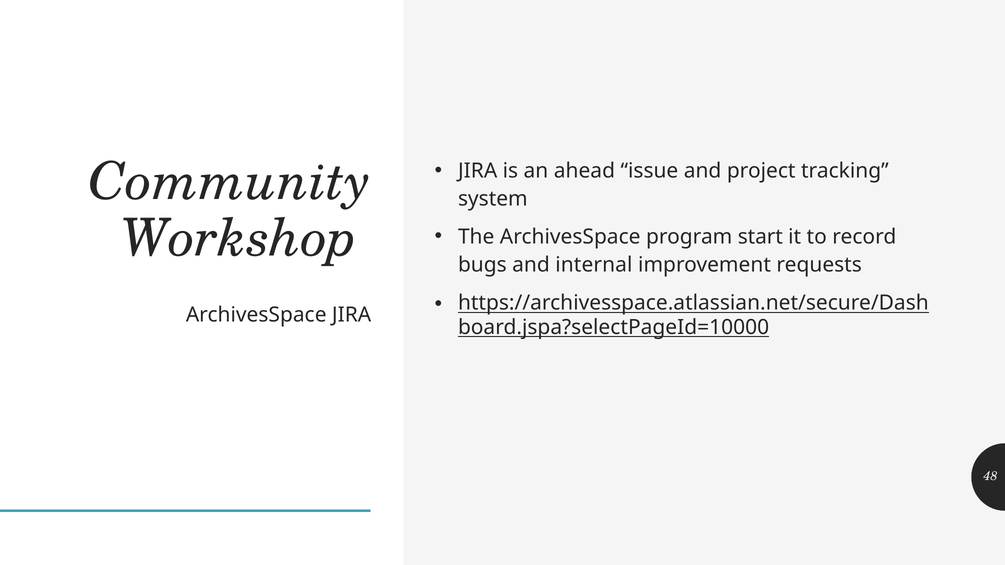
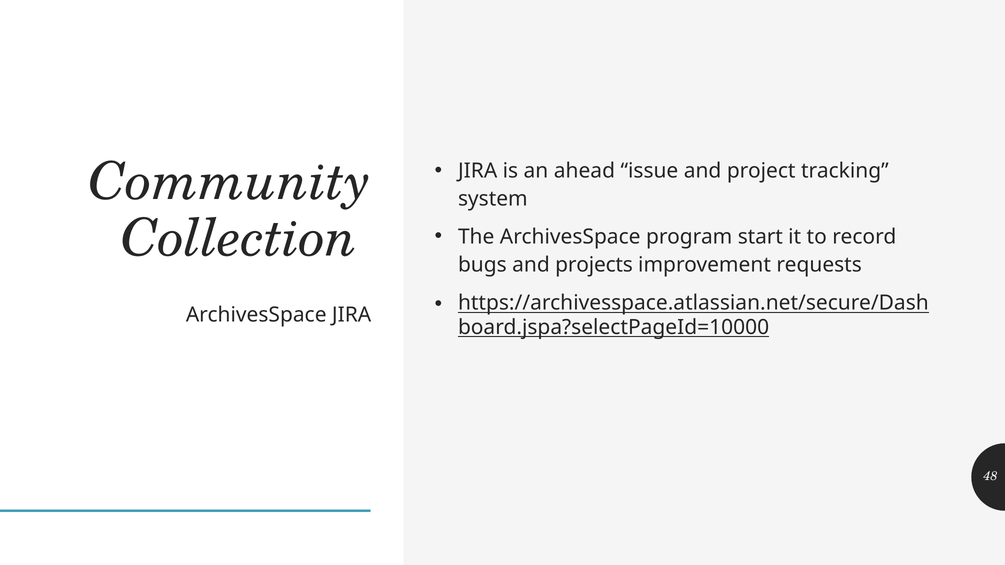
Workshop: Workshop -> Collection (239, 239)
internal: internal -> projects (594, 265)
